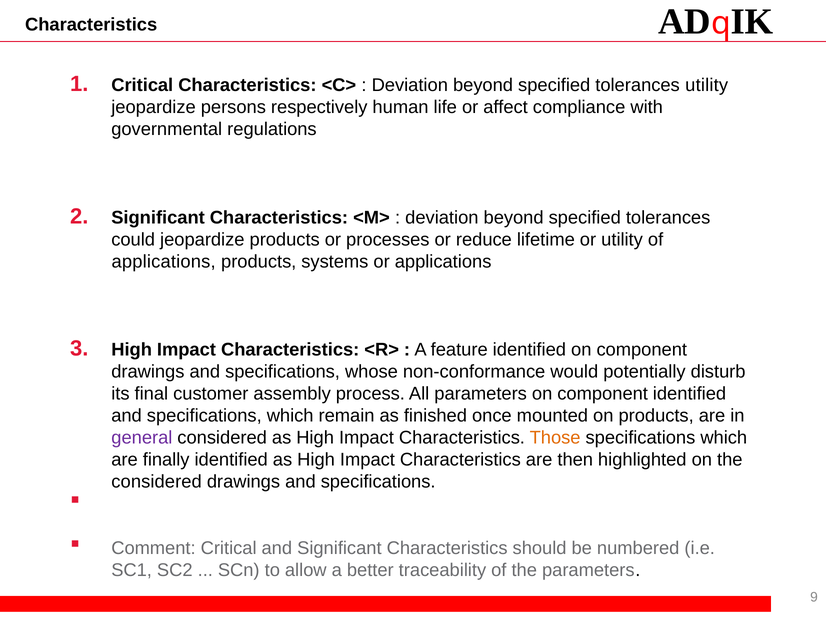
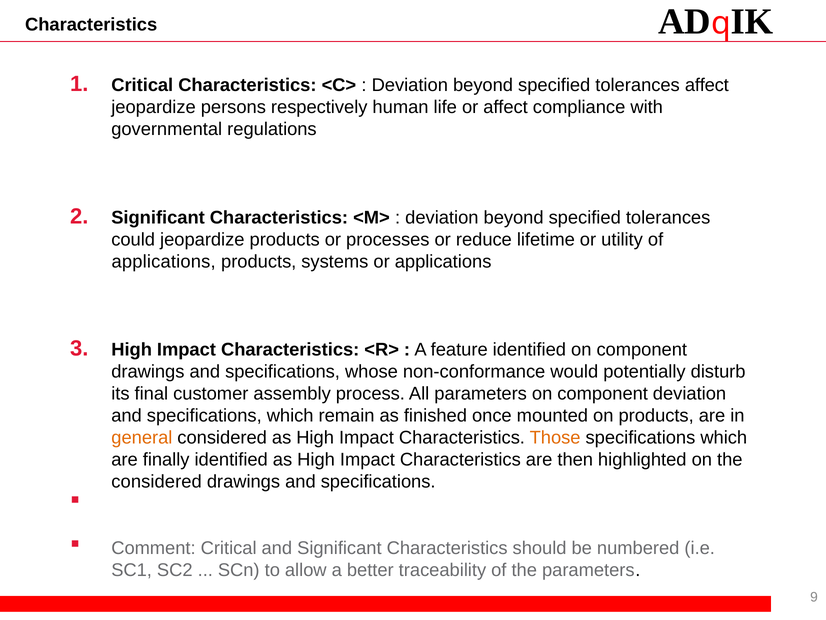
tolerances utility: utility -> affect (707, 85)
component identified: identified -> deviation (690, 393)
general colour: purple -> orange (142, 437)
